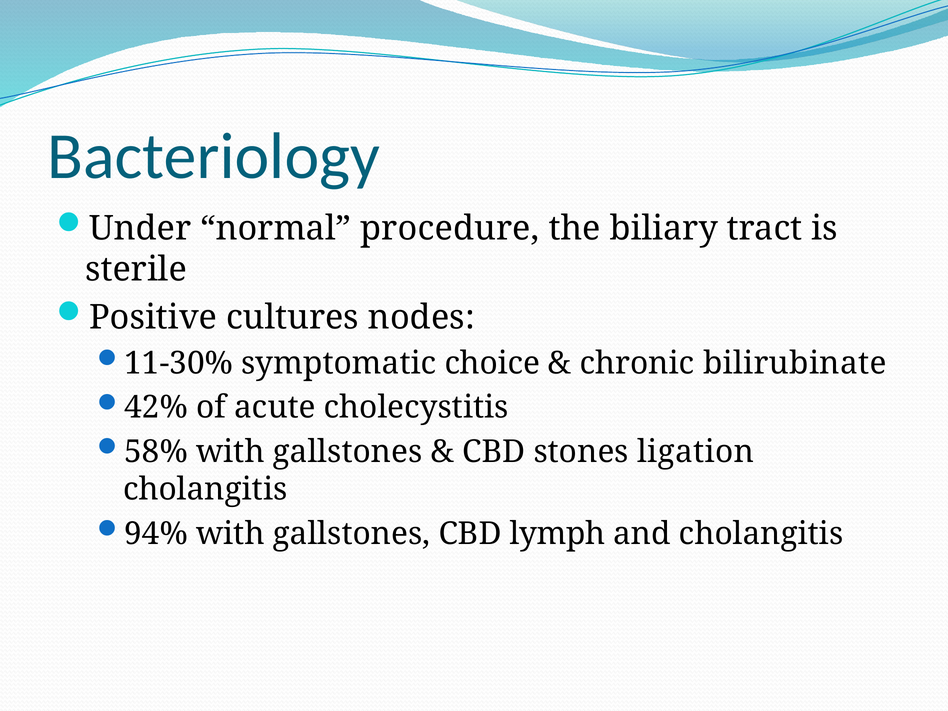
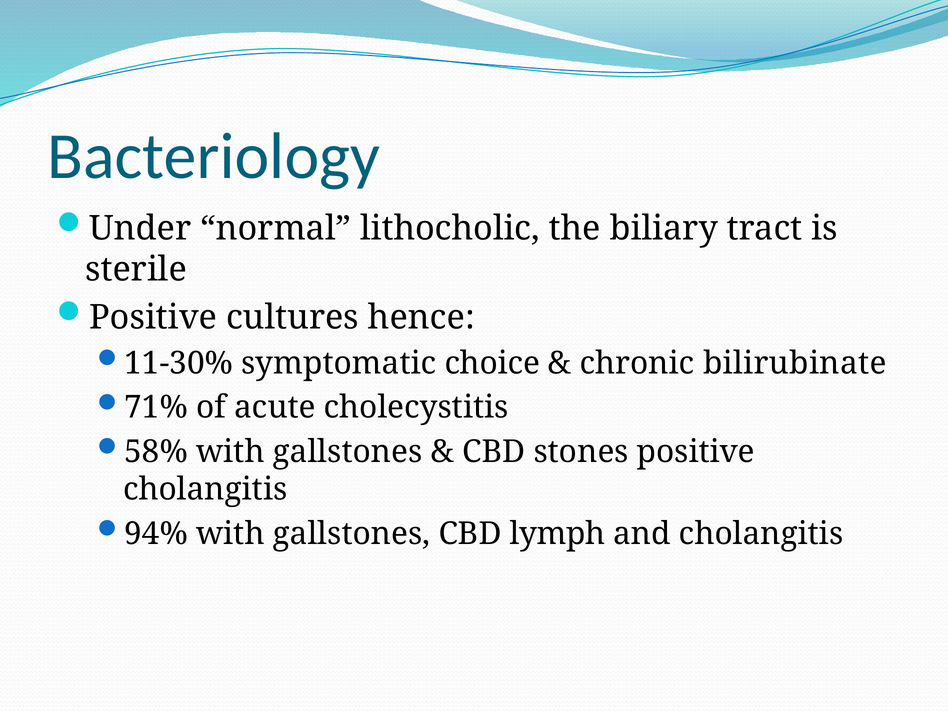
procedure: procedure -> lithocholic (450, 228)
nodes: nodes -> hence (421, 317)
42%: 42% -> 71% (156, 407)
stones ligation: ligation -> positive (696, 452)
